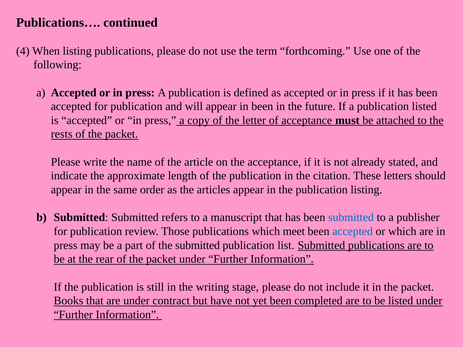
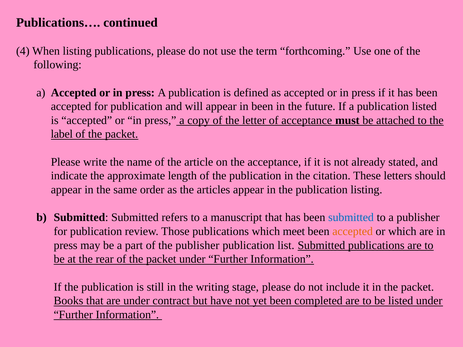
rests: rests -> label (62, 134)
accepted colour: blue -> orange (353, 232)
the submitted: submitted -> publisher (197, 245)
